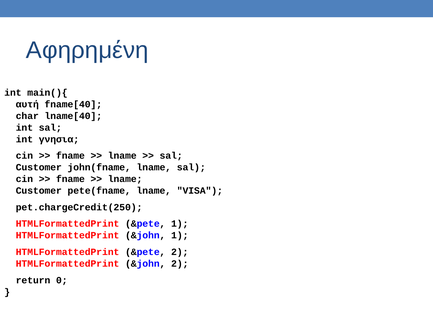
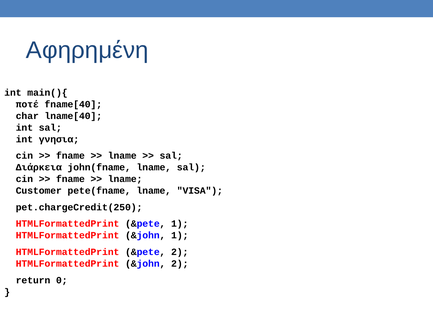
αυτή: αυτή -> ποτέ (27, 105)
Customer: Customer -> Διάρκεια (39, 168)
